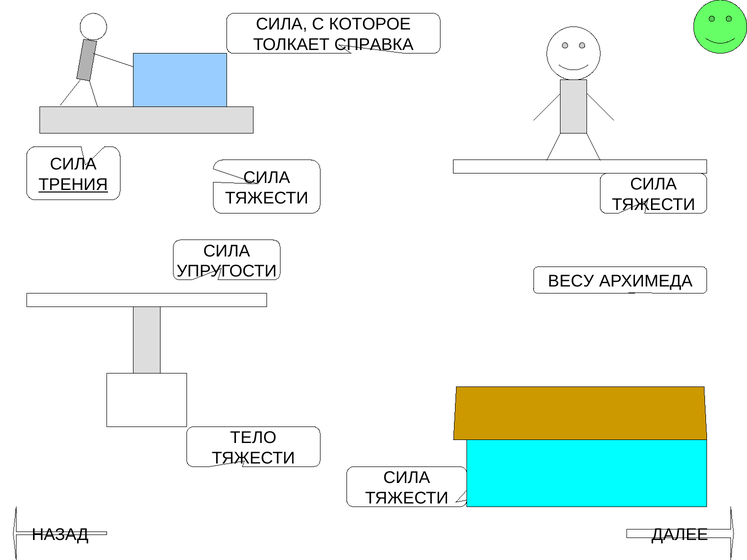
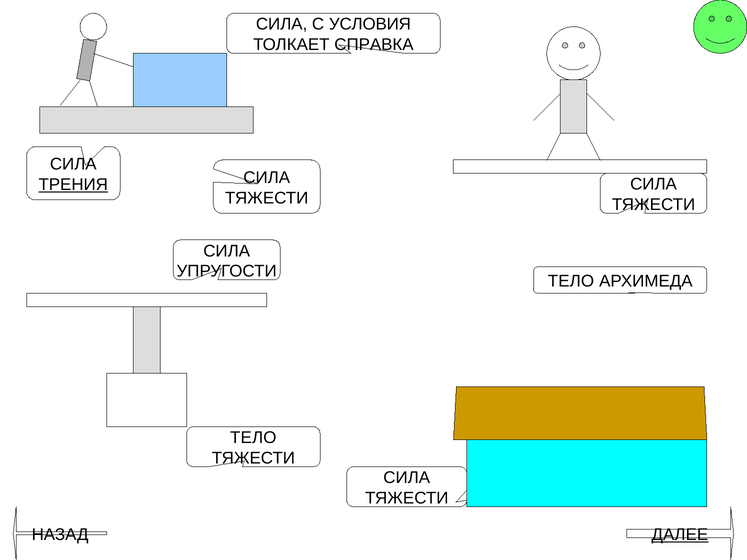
КОТОРОЕ: КОТОРОЕ -> УСЛОВИЯ (370, 24)
ВЕСУ: ВЕСУ -> ТЕЛО (571, 281)
ДАЛЕЕ underline: none -> present (680, 535)
